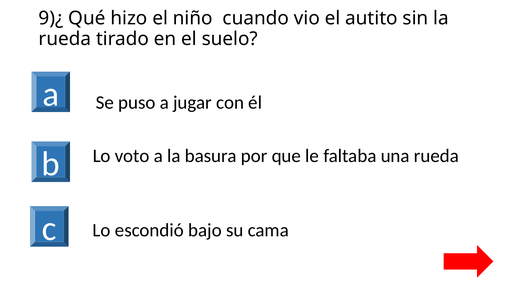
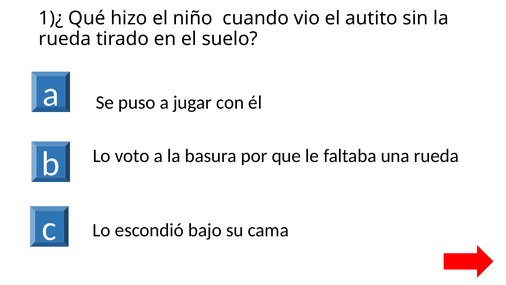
9)¿: 9)¿ -> 1)¿ (51, 18)
